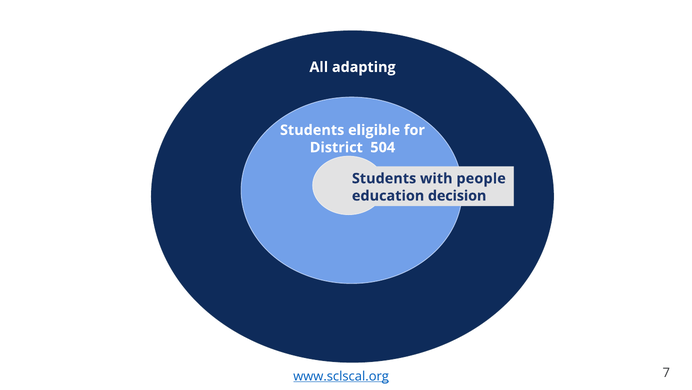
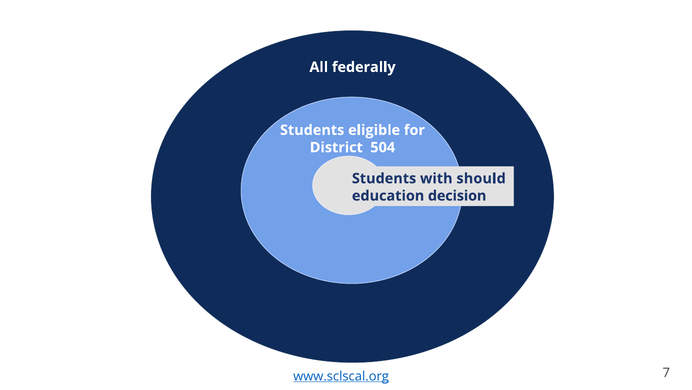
adapting: adapting -> federally (364, 67)
people: people -> should (481, 178)
